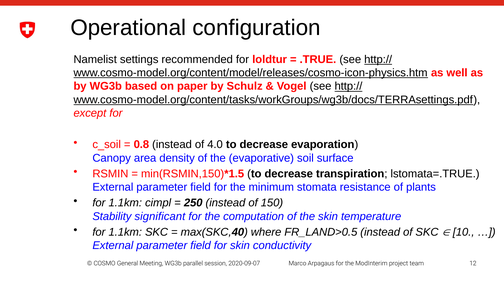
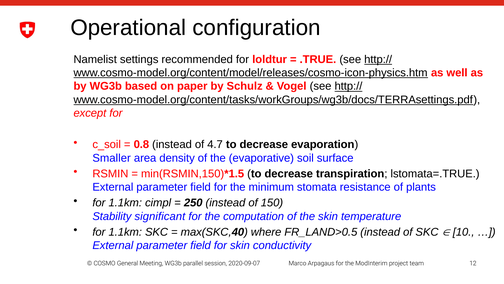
4.0: 4.0 -> 4.7 (215, 144)
Canopy: Canopy -> Smaller (112, 158)
